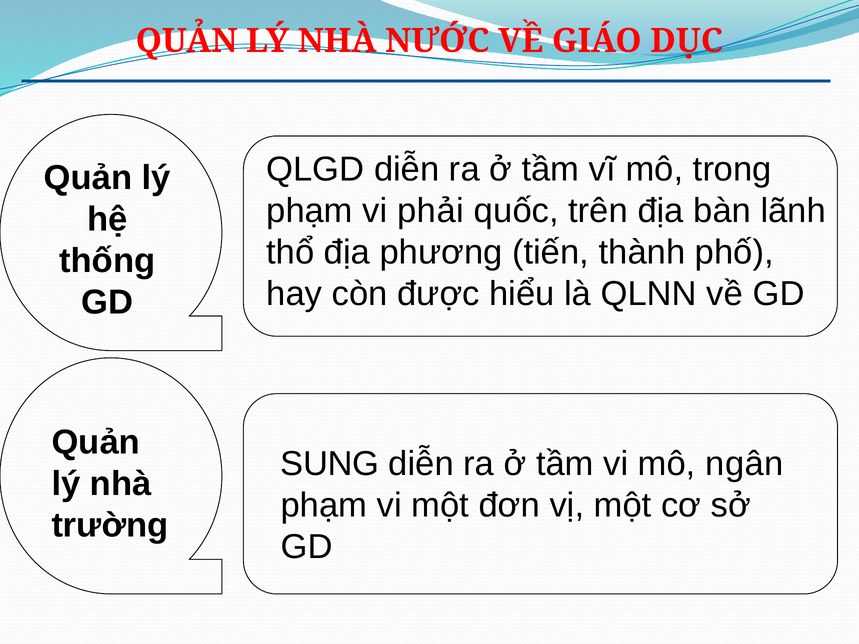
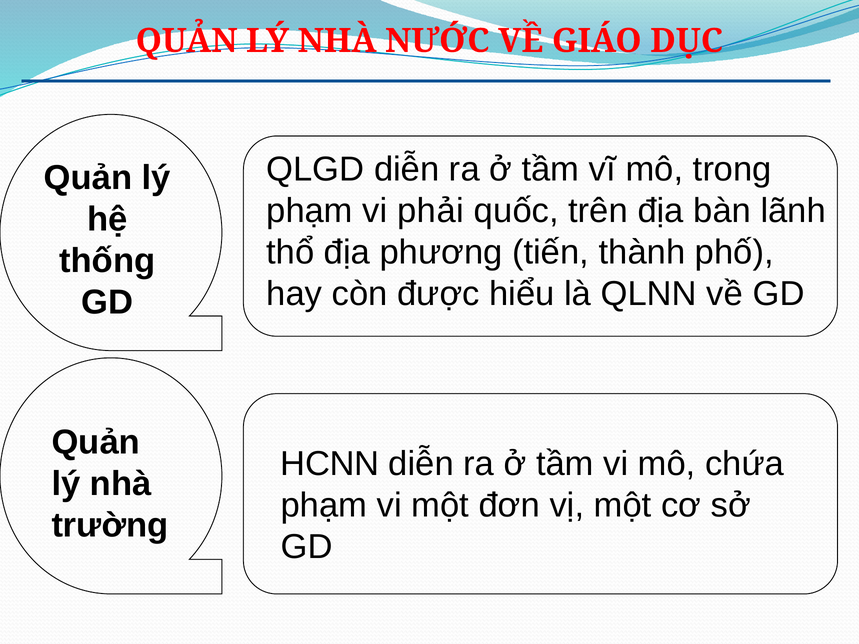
SUNG: SUNG -> HCNN (330, 464)
ngân: ngân -> chứa (745, 464)
